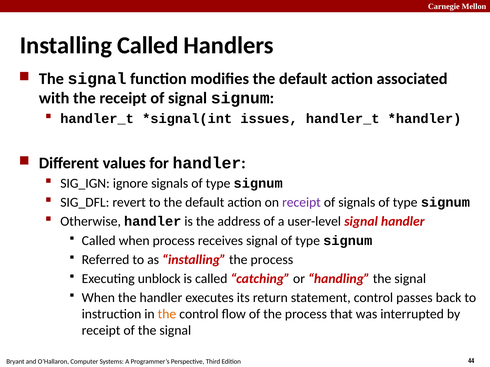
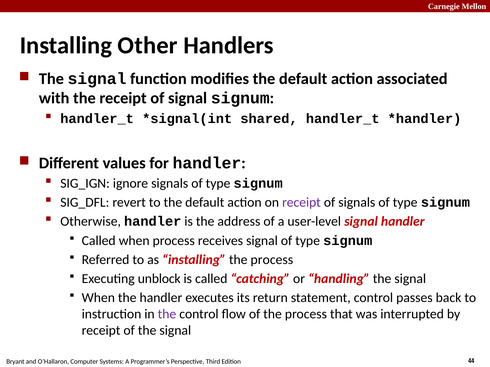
Installing Called: Called -> Other (148, 45)
issues: issues -> shared (269, 119)
the colour: orange -> purple (167, 314)
